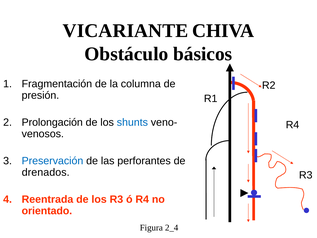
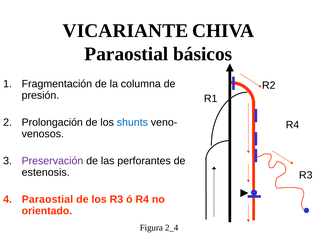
Obstáculo: Obstáculo -> Paraostial (126, 54)
Preservación colour: blue -> purple (52, 161)
drenados: drenados -> estenosis (46, 172)
Reentrada: Reentrada -> Paraostial (47, 199)
